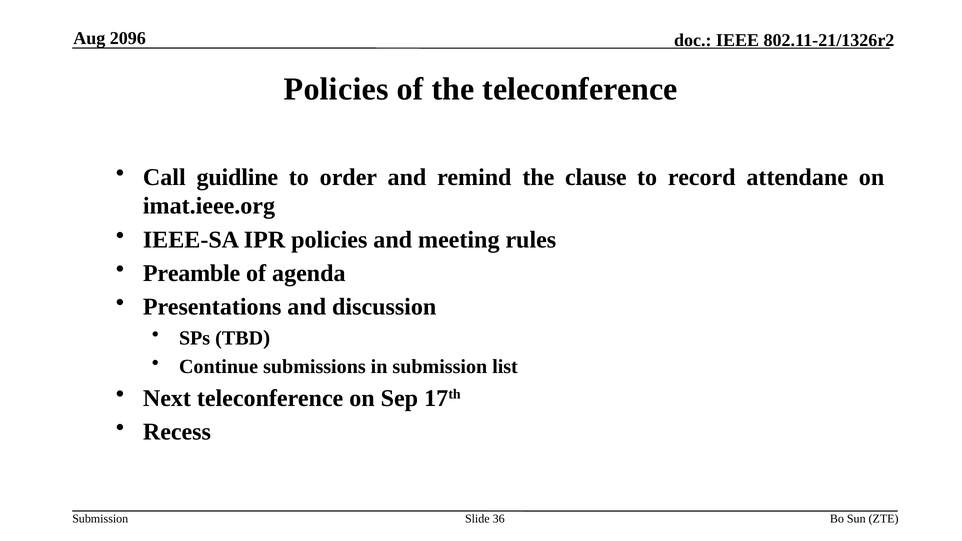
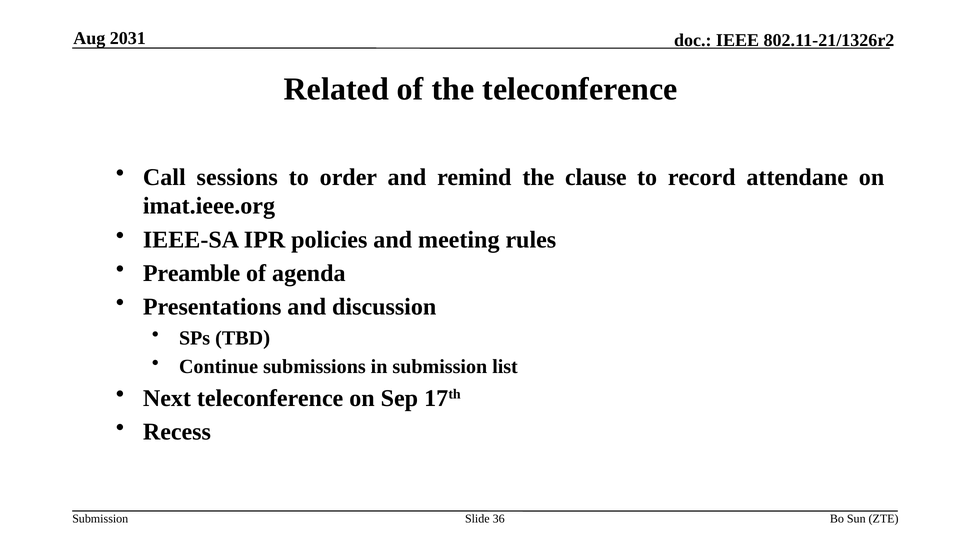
2096: 2096 -> 2031 (128, 38)
Policies: Policies -> Related (336, 89)
guidline: guidline -> sessions (237, 177)
